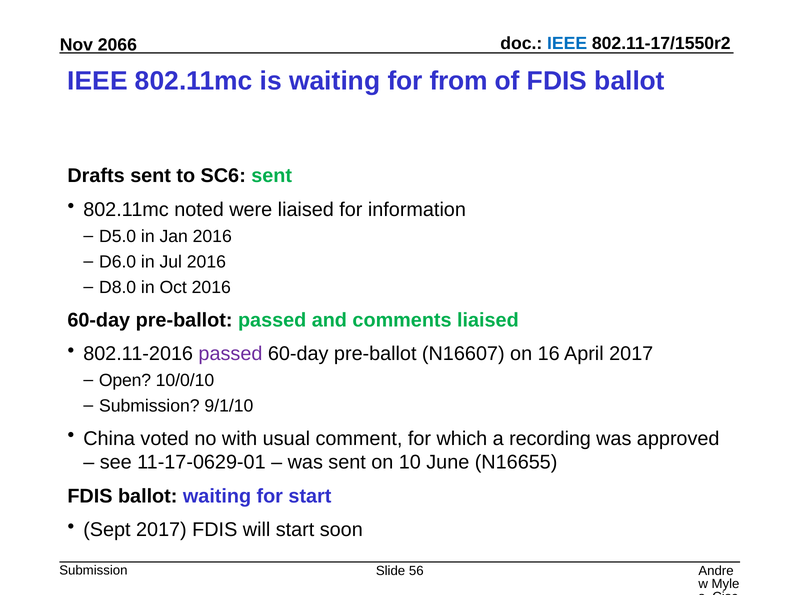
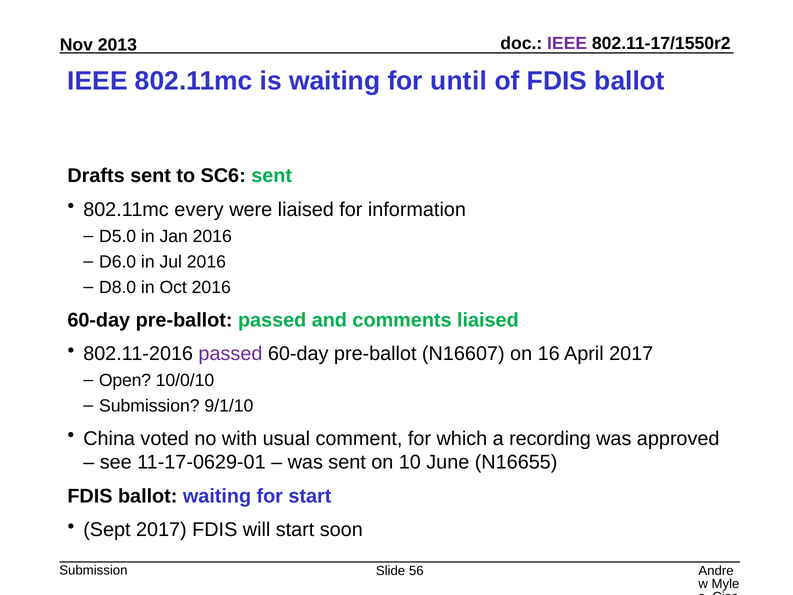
IEEE colour: blue -> purple (567, 44)
2066: 2066 -> 2013 (117, 45)
from: from -> until (459, 81)
noted: noted -> every (199, 210)
